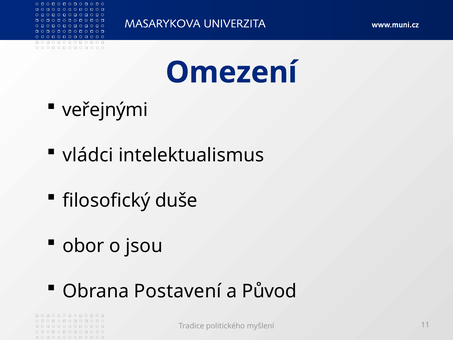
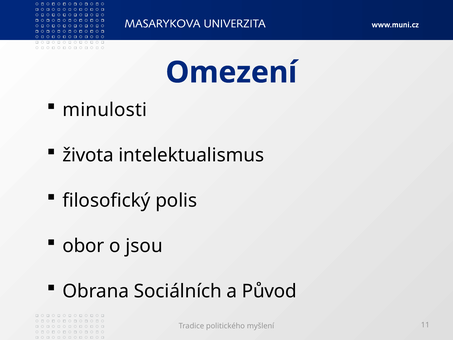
veřejnými: veřejnými -> minulosti (105, 110)
vládci: vládci -> života (88, 155)
duše: duše -> polis (176, 200)
Postavení: Postavení -> Sociálních (178, 291)
